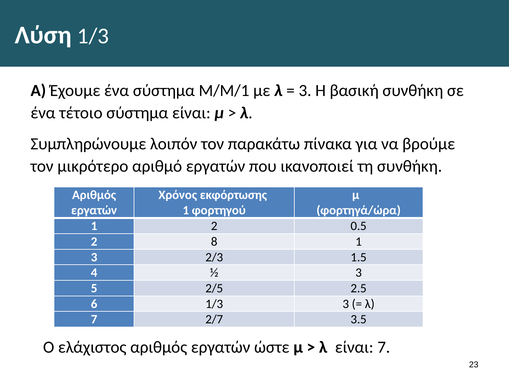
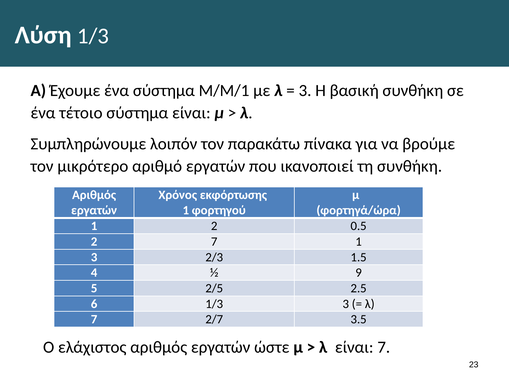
2 8: 8 -> 7 (214, 241)
½ 3: 3 -> 9 (359, 273)
